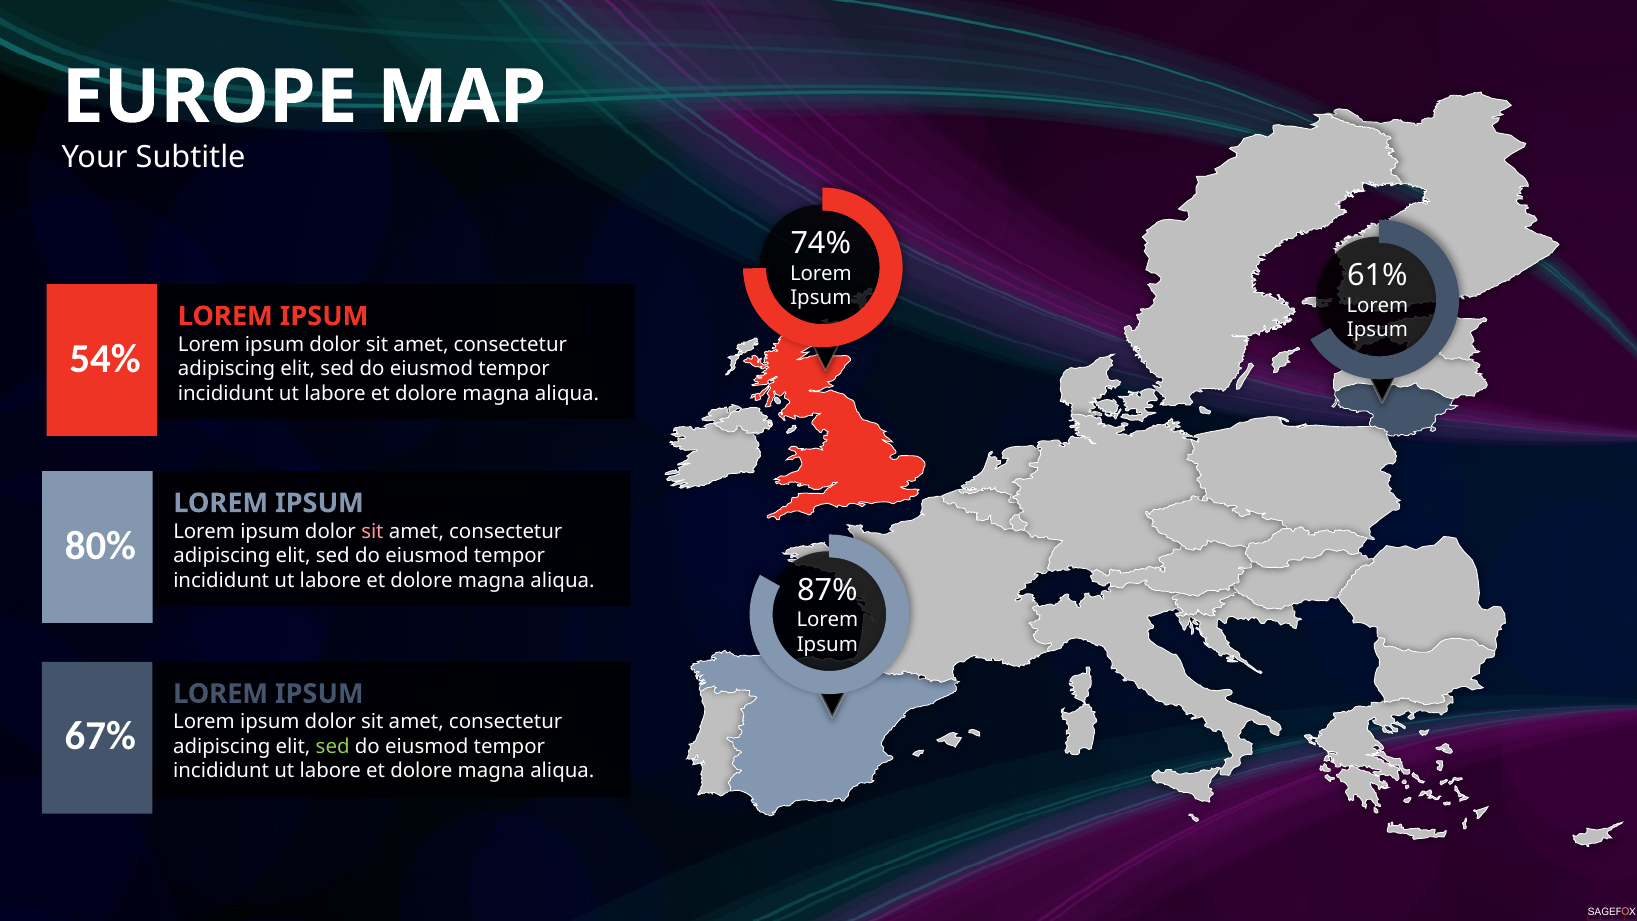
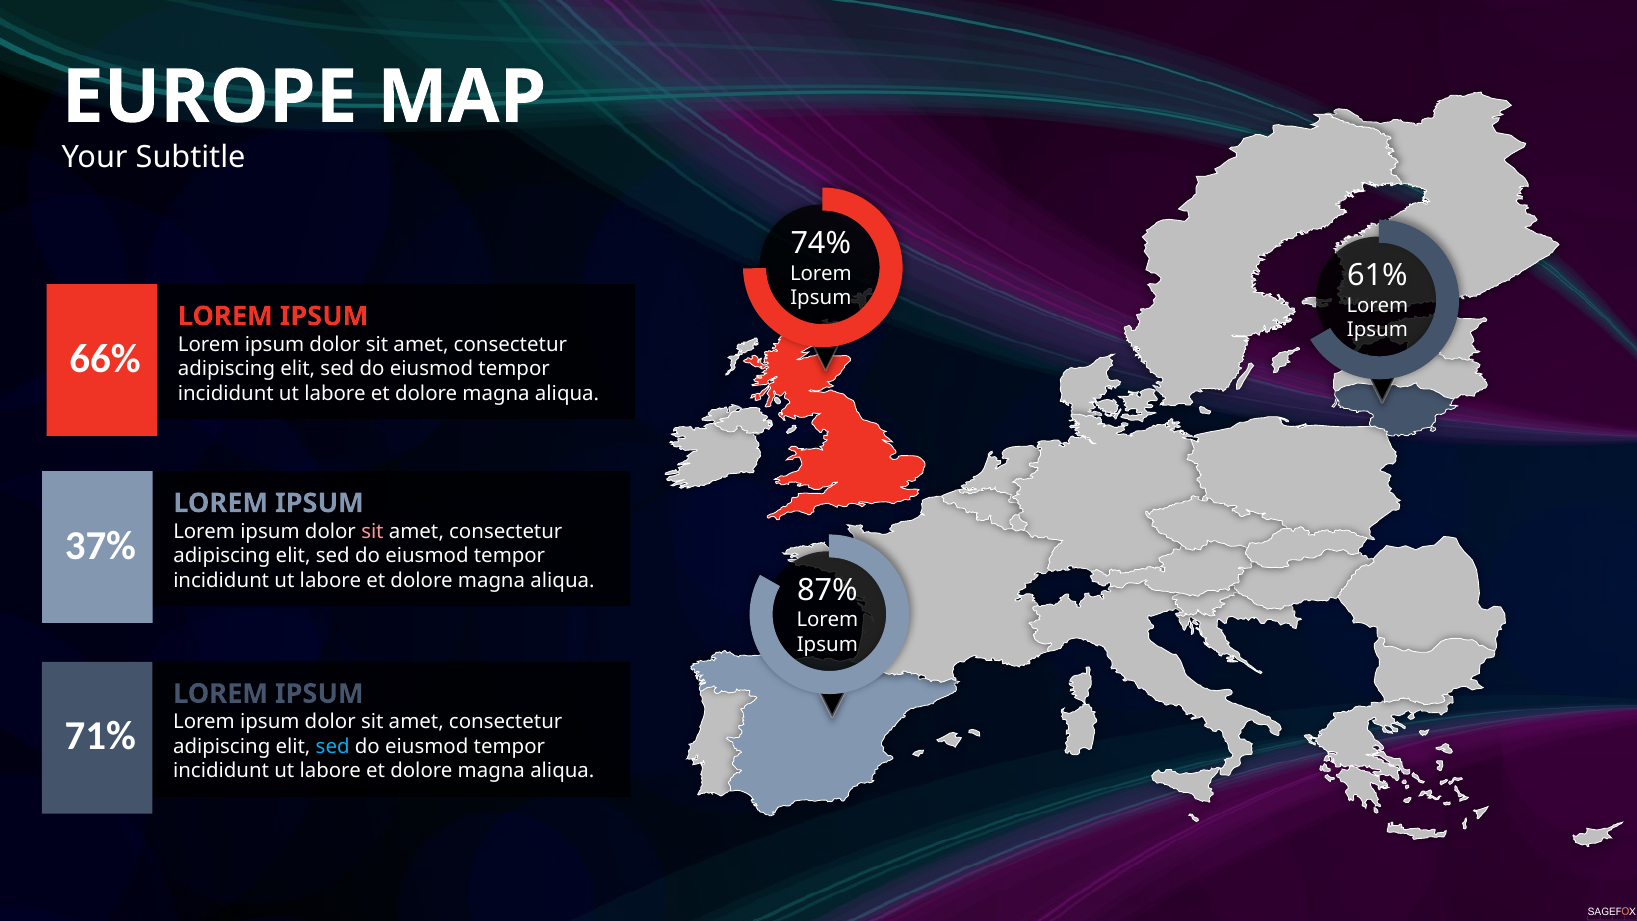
54%: 54% -> 66% (105, 359)
80%: 80% -> 37% (100, 546)
67%: 67% -> 71% (100, 736)
sed colour: light green -> light blue (333, 746)
